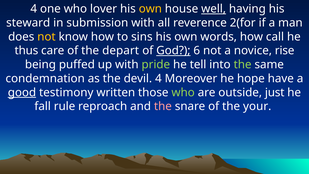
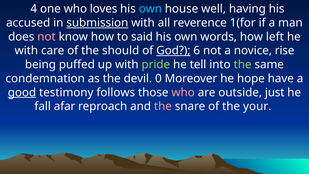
lover: lover -> loves (104, 9)
own colour: yellow -> light blue (150, 9)
well underline: present -> none (214, 9)
steward: steward -> accused (28, 23)
submission underline: none -> present (97, 23)
2(for: 2(for -> 1(for (243, 23)
not colour: yellow -> pink (46, 37)
sins: sins -> said (142, 37)
call: call -> left (275, 37)
thus: thus -> with (26, 51)
depart: depart -> should (121, 51)
devil 4: 4 -> 0 (158, 78)
written: written -> follows (116, 92)
who colour: light green -> pink (183, 92)
rule: rule -> afar (65, 106)
